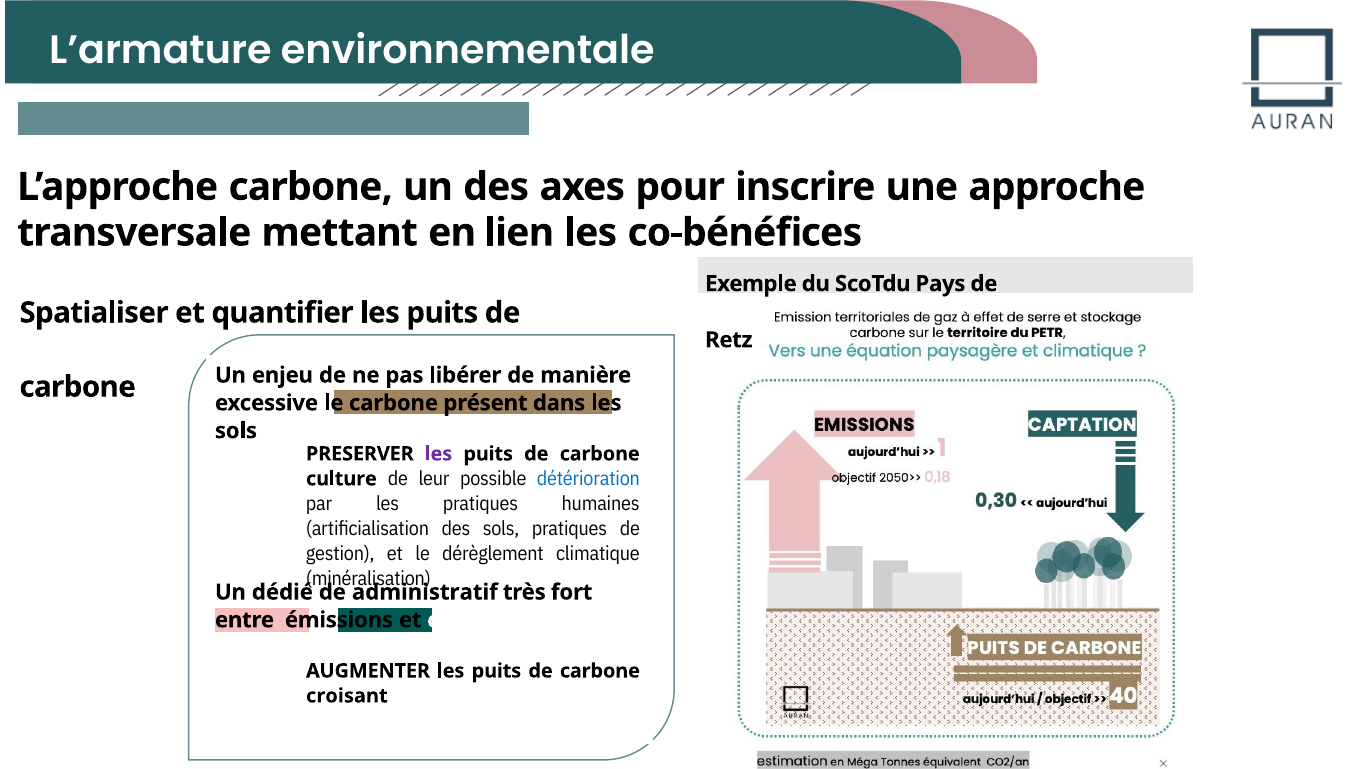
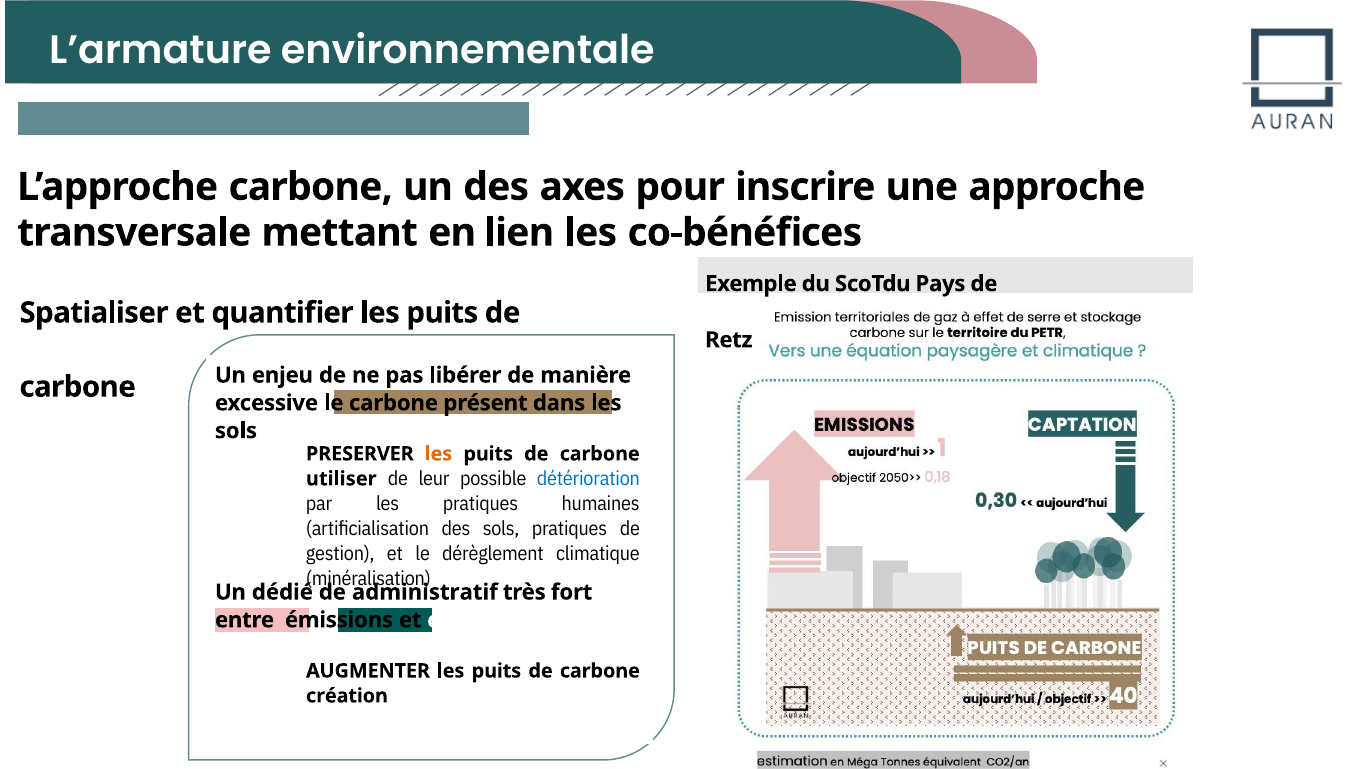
les colour: purple -> orange (438, 454)
culture: culture -> utiliser (341, 479)
croisant: croisant -> création (347, 696)
